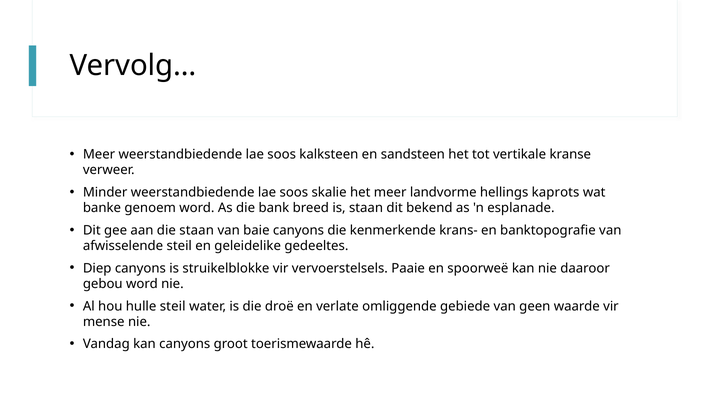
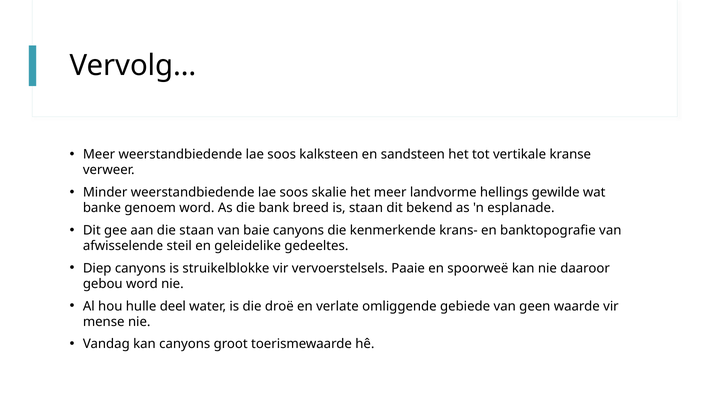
kaprots: kaprots -> gewilde (556, 192)
hulle steil: steil -> deel (173, 306)
